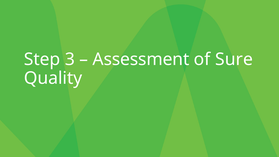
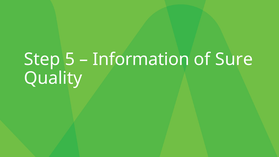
3: 3 -> 5 (70, 59)
Assessment: Assessment -> Information (141, 59)
